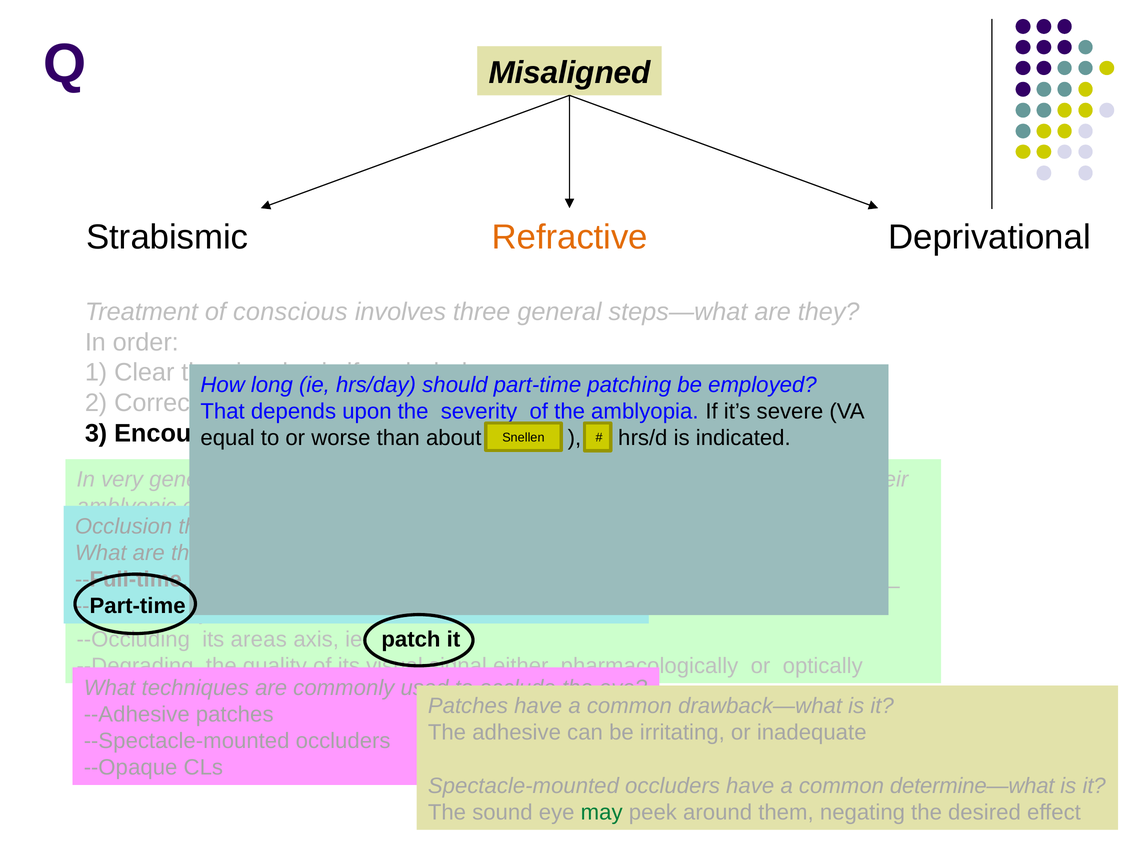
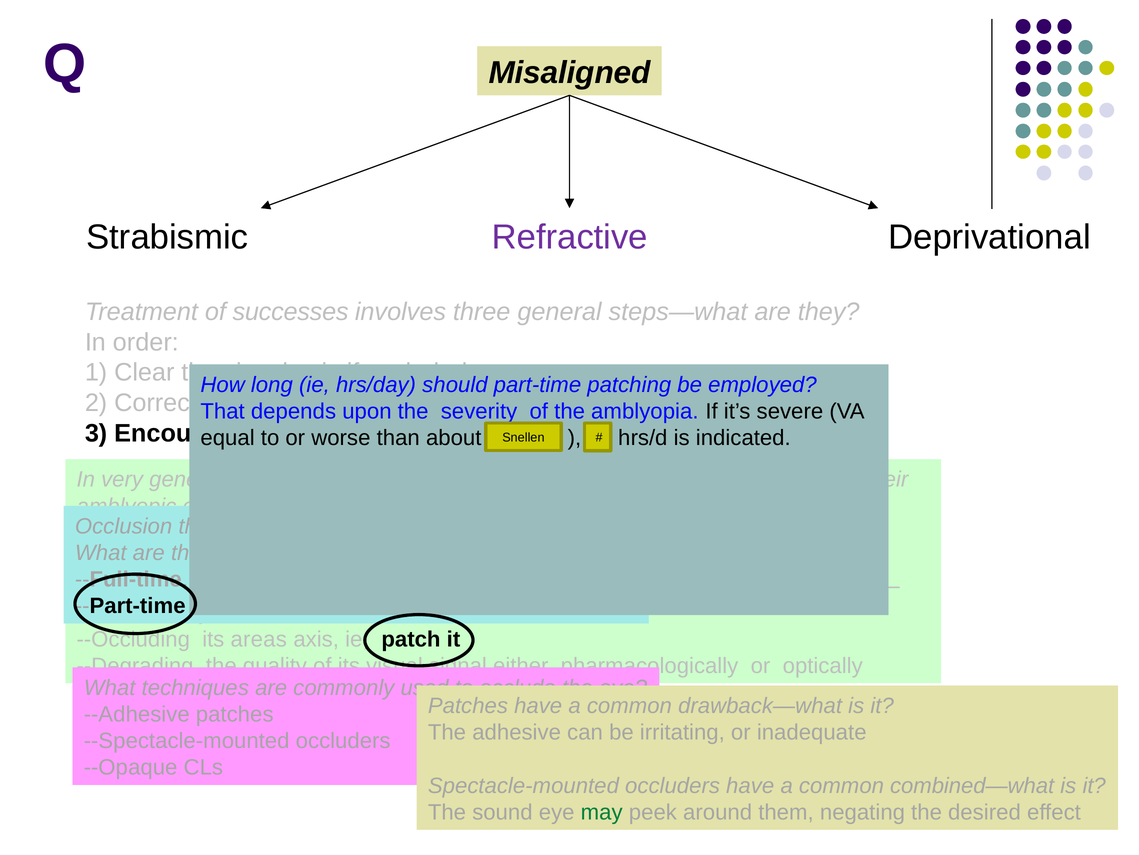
Refractive colour: orange -> purple (570, 237)
conscious: conscious -> successes (291, 312)
determine—what: determine—what -> combined—what (972, 785)
